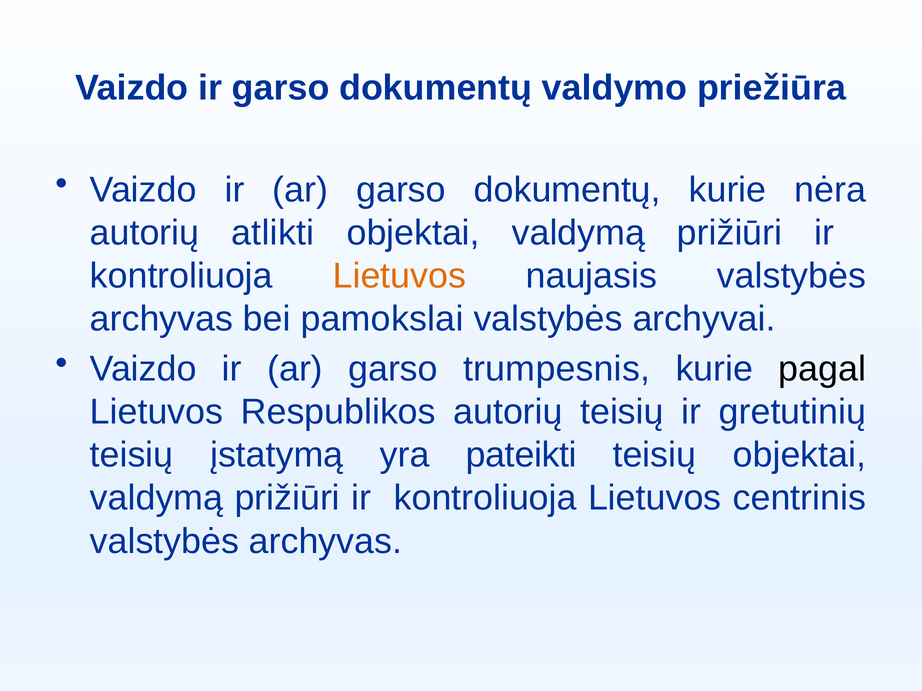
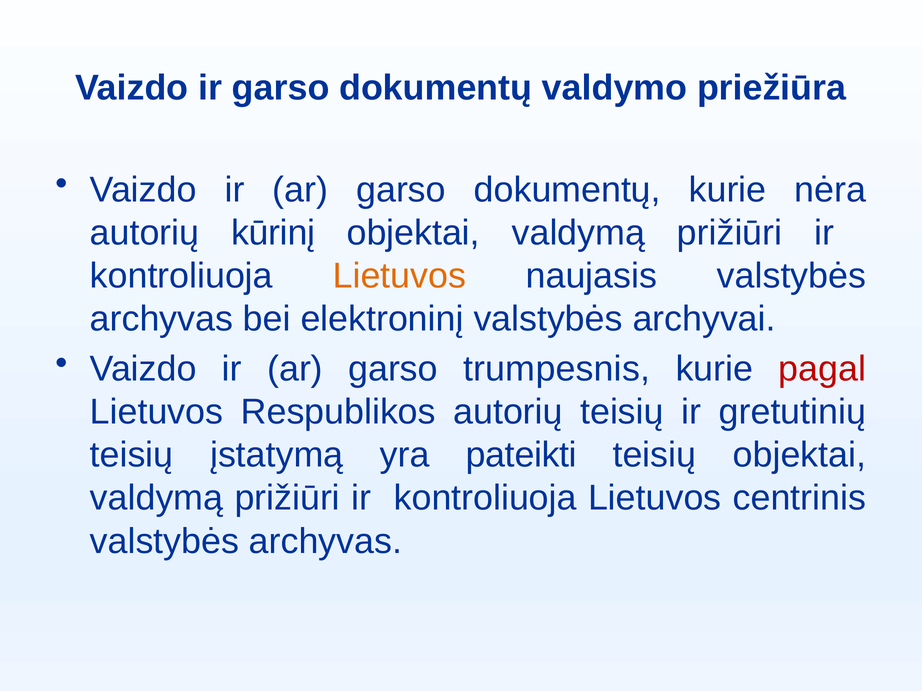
atlikti: atlikti -> kūrinį (273, 233)
pamokslai: pamokslai -> elektroninį (382, 319)
pagal colour: black -> red (822, 369)
